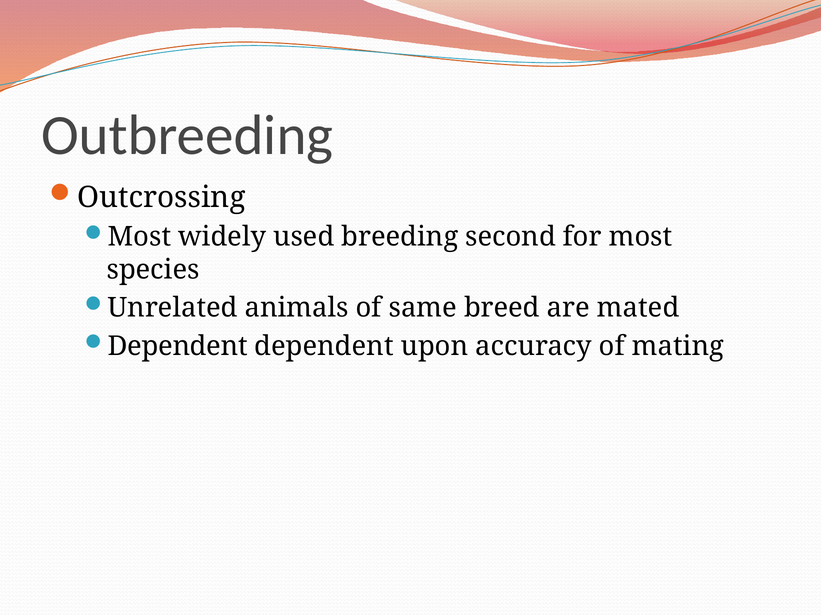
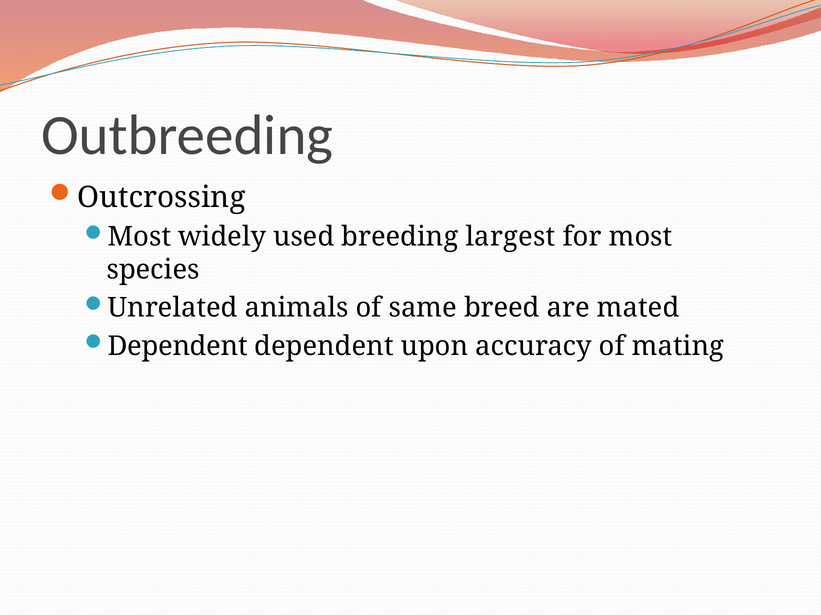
second: second -> largest (510, 237)
